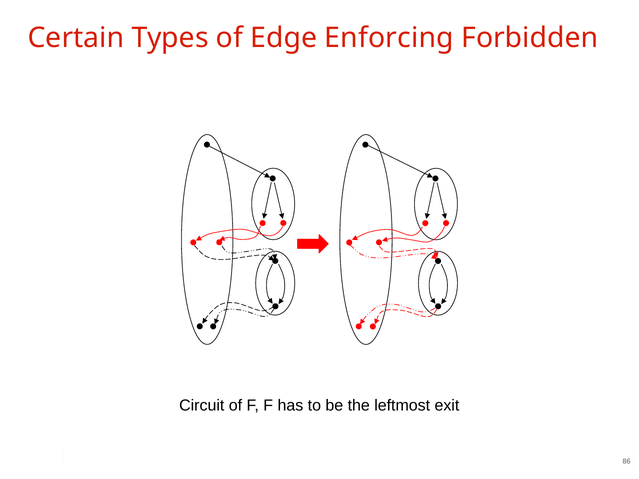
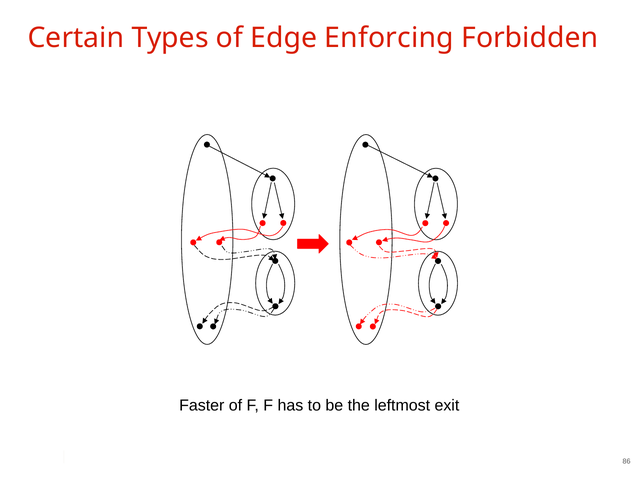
Circuit: Circuit -> Faster (202, 406)
